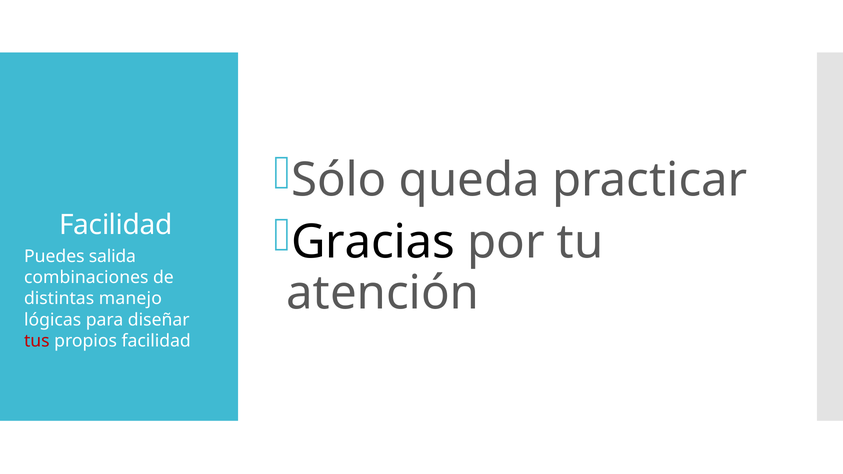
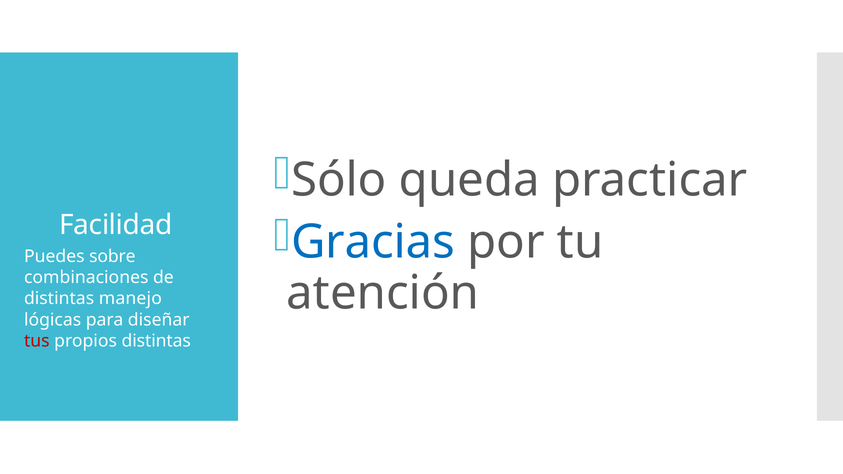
Gracias colour: black -> blue (373, 242)
salida: salida -> sobre (112, 257)
propios facilidad: facilidad -> distintas (156, 341)
